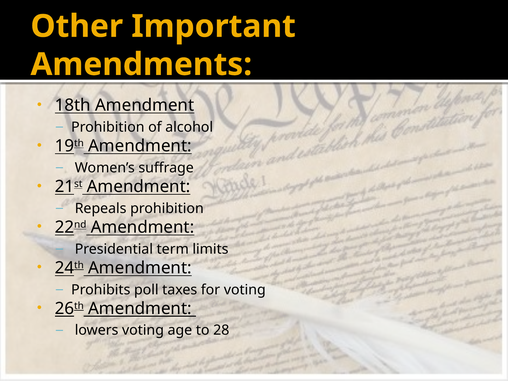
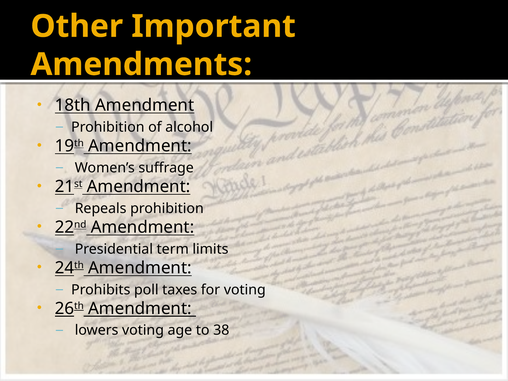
28: 28 -> 38 (221, 330)
